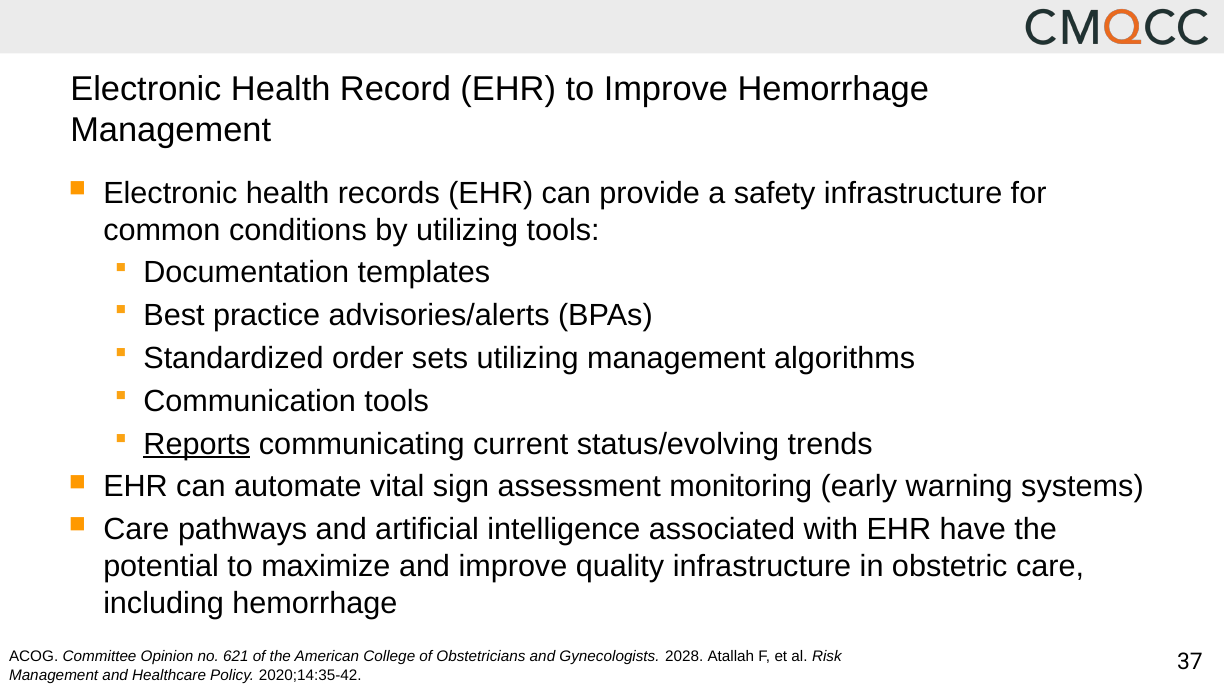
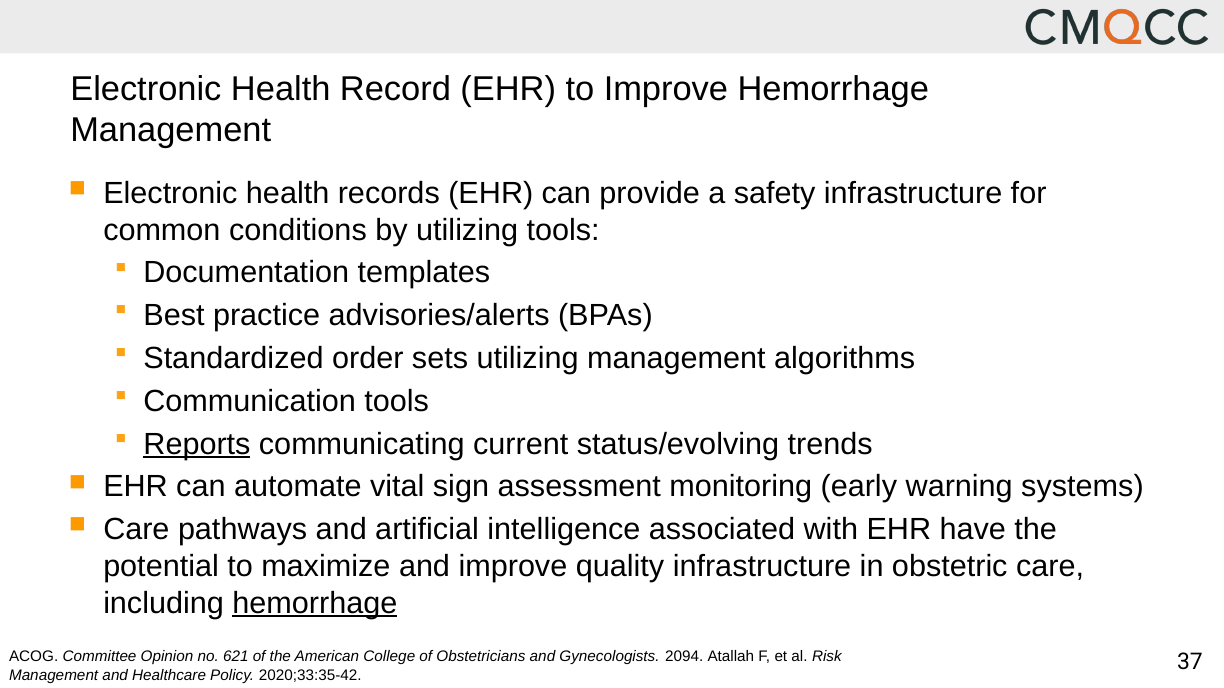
hemorrhage underline: none -> present (315, 603)
2028: 2028 -> 2094 (684, 657)
2020;14:35-42: 2020;14:35-42 -> 2020;33:35-42 (310, 676)
